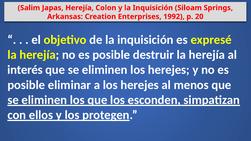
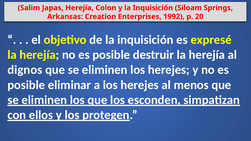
interés: interés -> dignos (25, 70)
